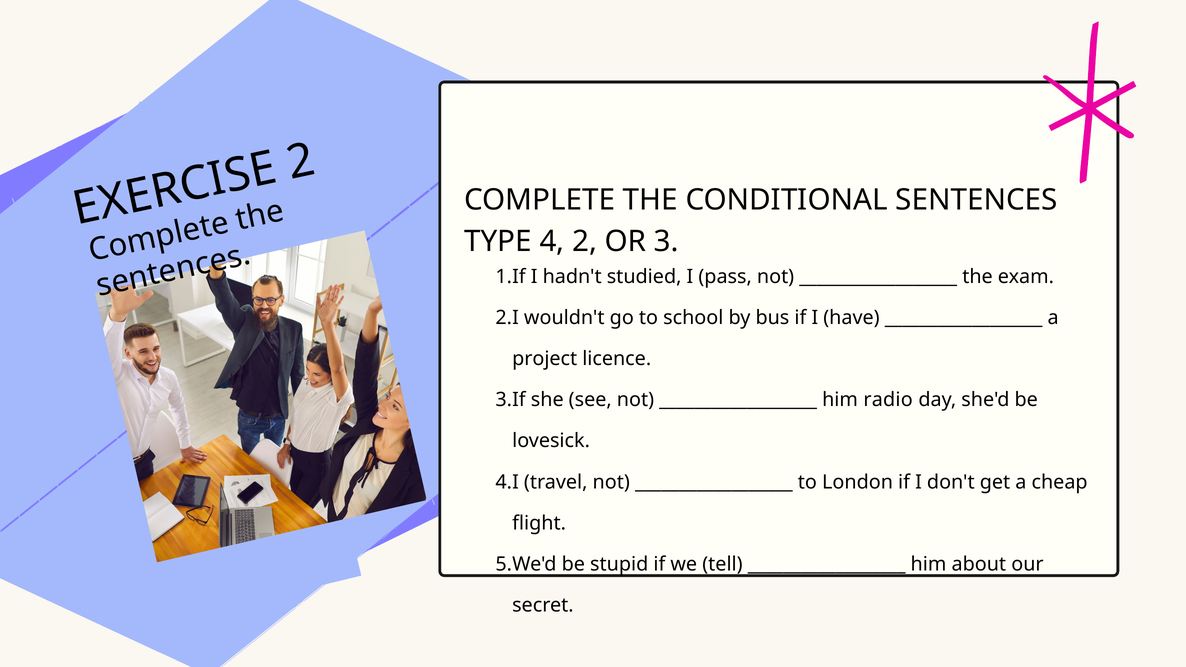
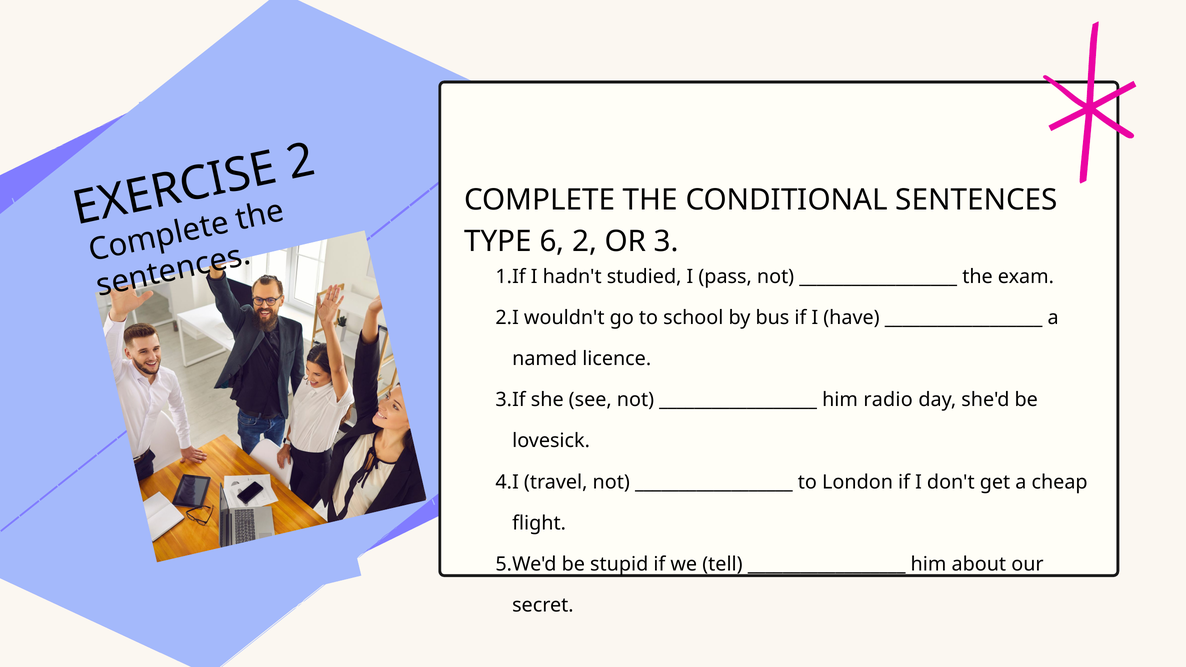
4: 4 -> 6 (552, 242)
project: project -> named (545, 359)
